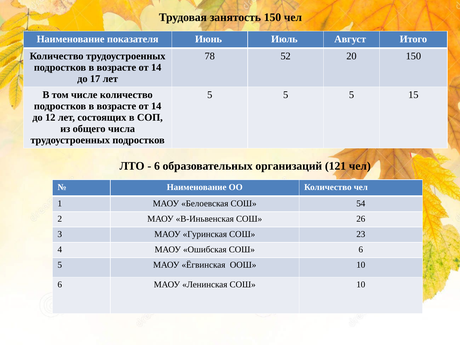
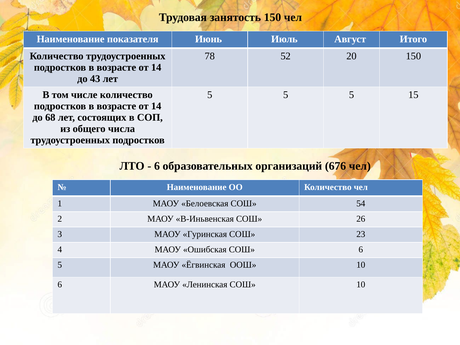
17: 17 -> 43 (95, 79)
12: 12 -> 68 (50, 118)
121: 121 -> 676 (336, 166)
